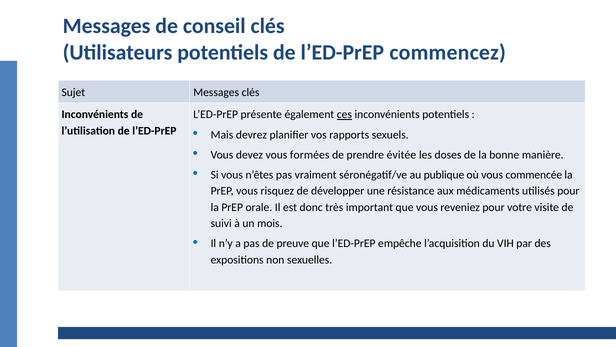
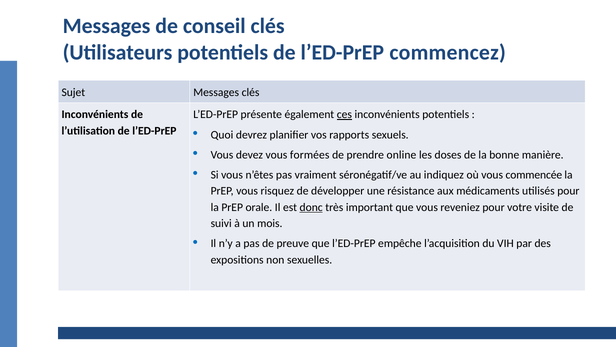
Mais: Mais -> Quoi (222, 134)
évitée: évitée -> online (401, 155)
publique: publique -> indiquez (444, 175)
donc underline: none -> present (311, 207)
